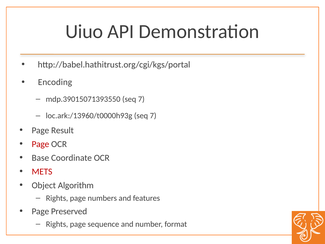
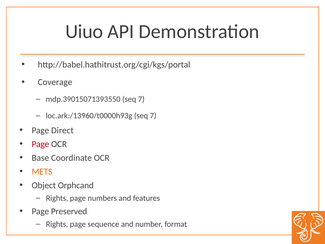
Encoding: Encoding -> Coverage (55, 82)
Result: Result -> Direct (62, 130)
METS colour: red -> orange (42, 171)
Algorithm: Algorithm -> Orphcand (76, 185)
